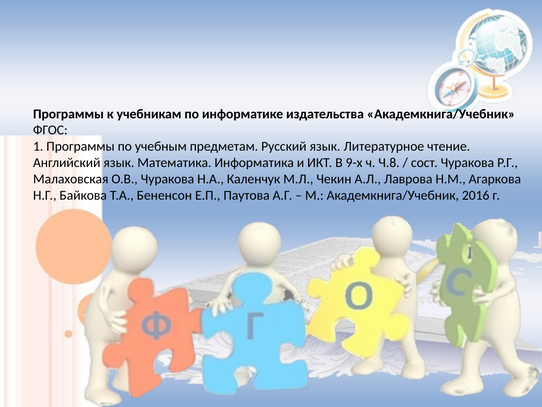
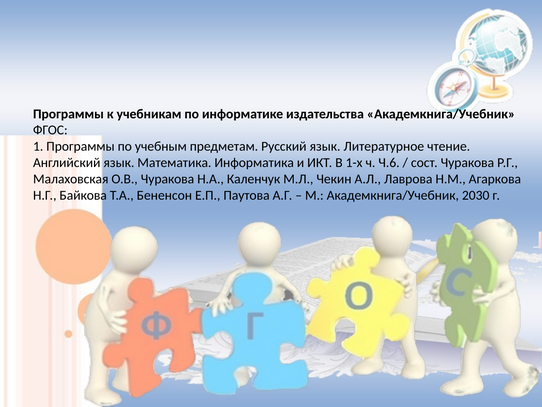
9-х: 9-х -> 1-х (354, 163)
Ч.8: Ч.8 -> Ч.6 (389, 163)
2016: 2016 -> 2030 (476, 195)
